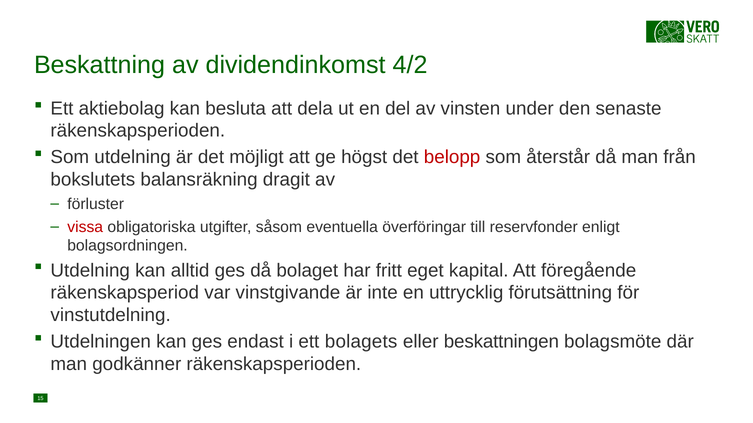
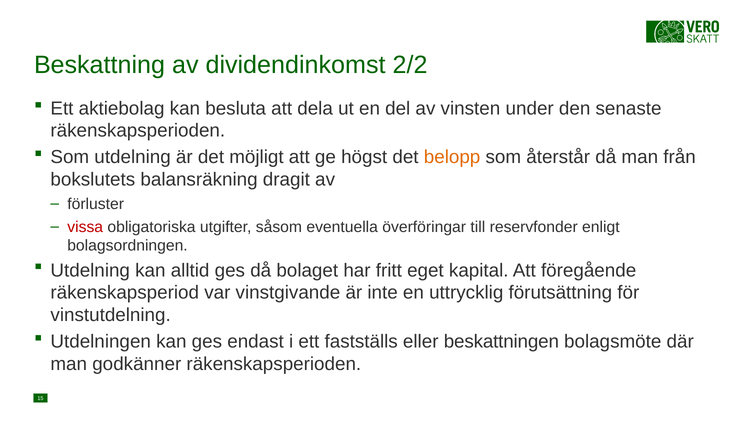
4/2: 4/2 -> 2/2 (410, 65)
belopp colour: red -> orange (452, 157)
bolagets: bolagets -> fastställs (361, 342)
